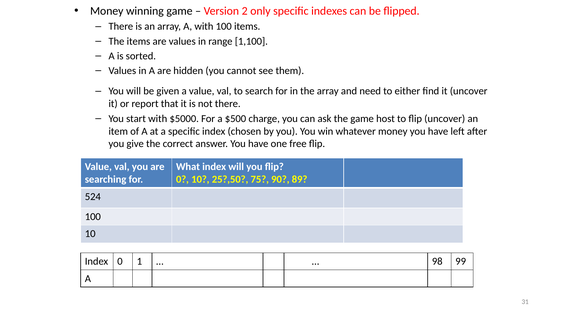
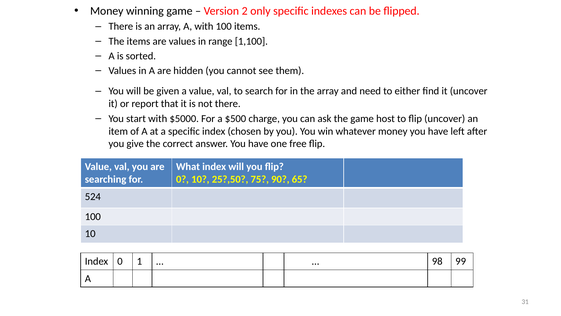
89: 89 -> 65 (300, 179)
